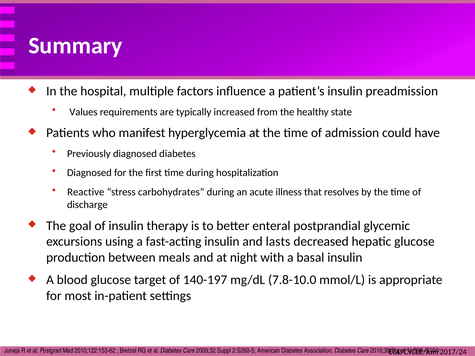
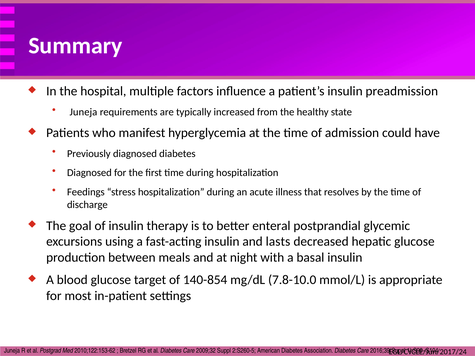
Values: Values -> Juneja (83, 112)
Reactive: Reactive -> Feedings (86, 192)
stress carbohydrates: carbohydrates -> hospitalization (171, 192)
140-197: 140-197 -> 140-854 (205, 280)
